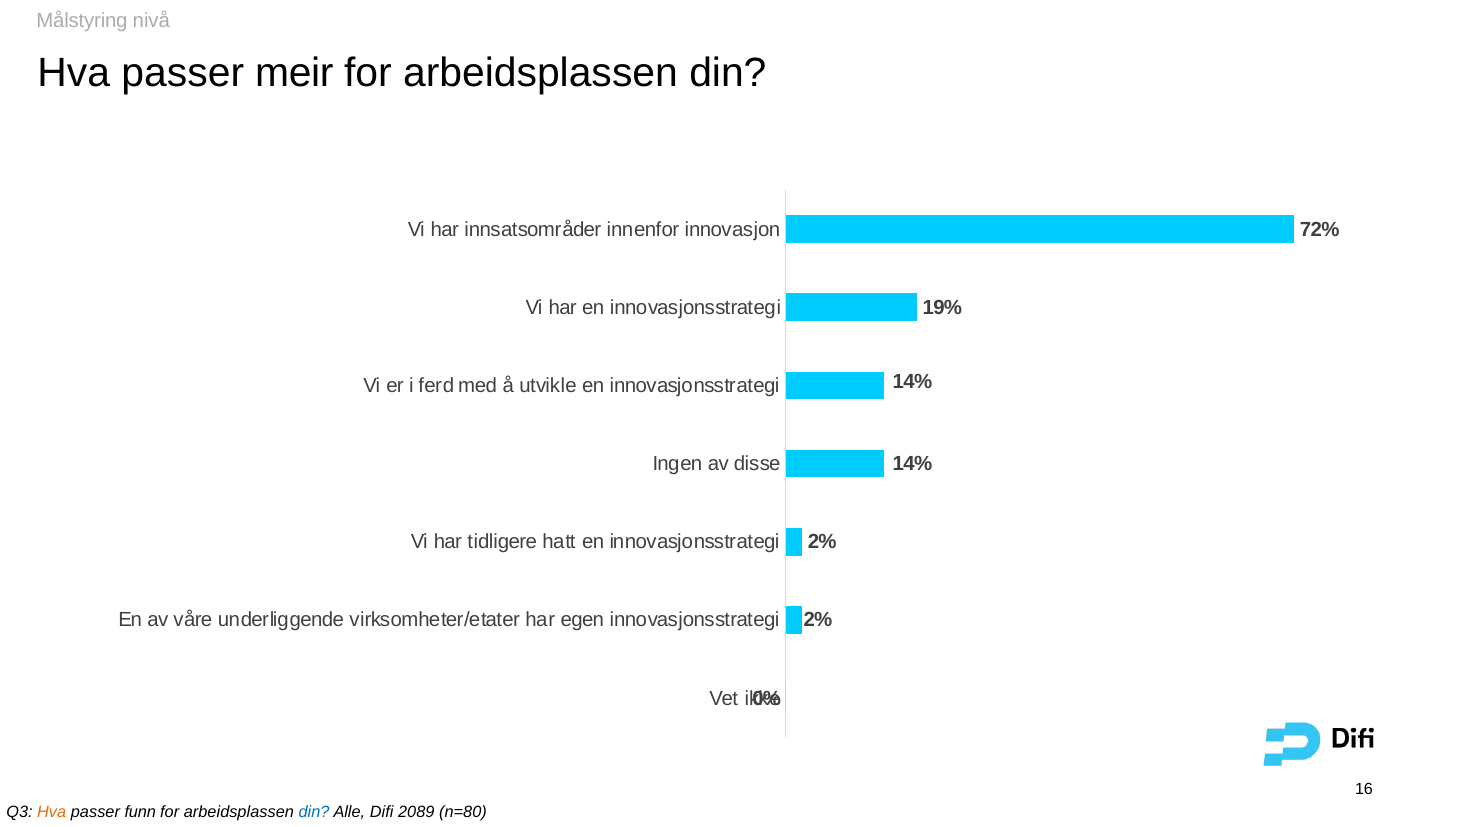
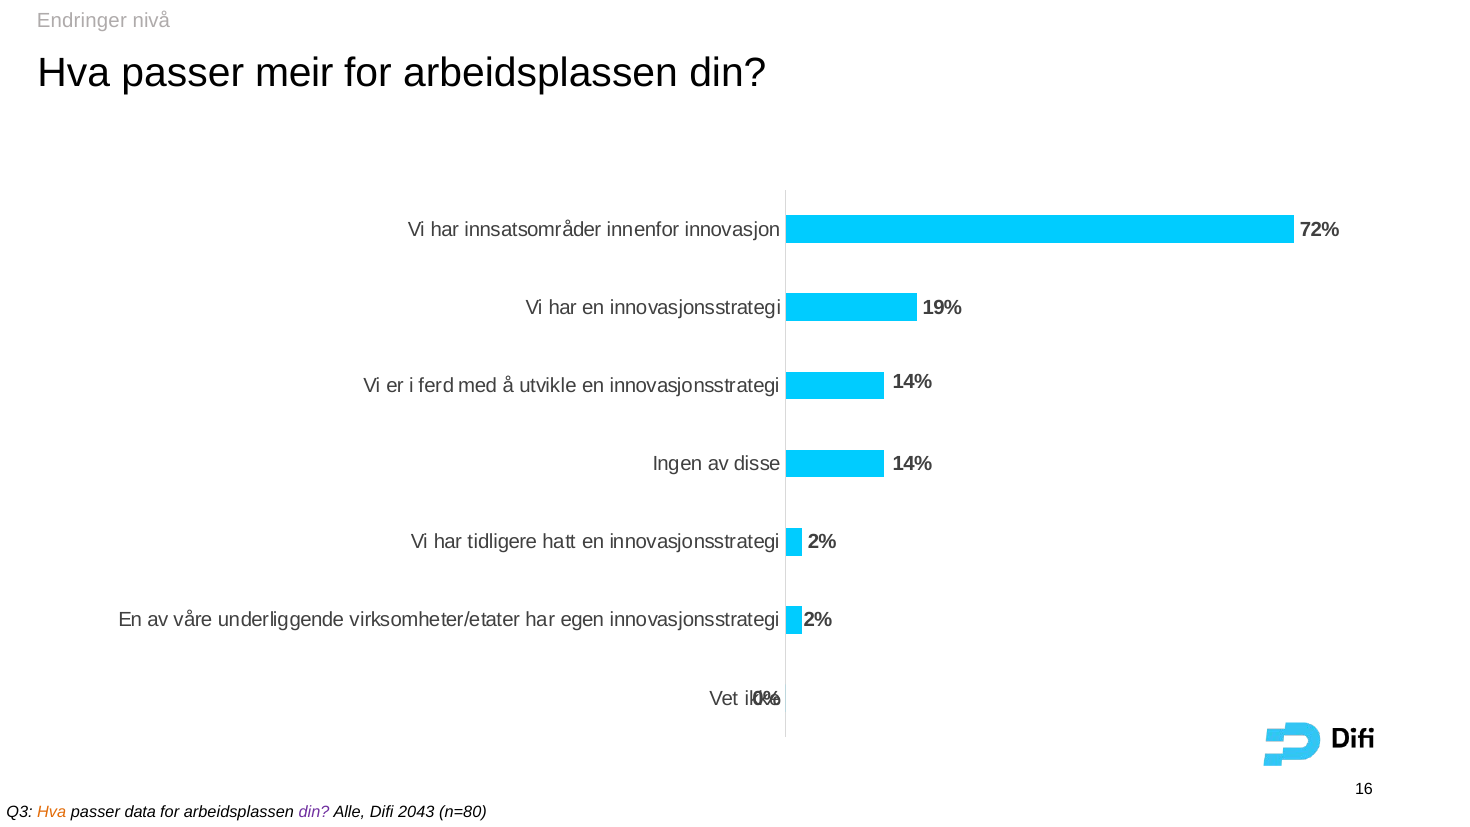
Målstyring: Målstyring -> Endringer (82, 20)
funn: funn -> data (140, 812)
din colour: blue -> purple (314, 812)
2089: 2089 -> 2043 (416, 812)
